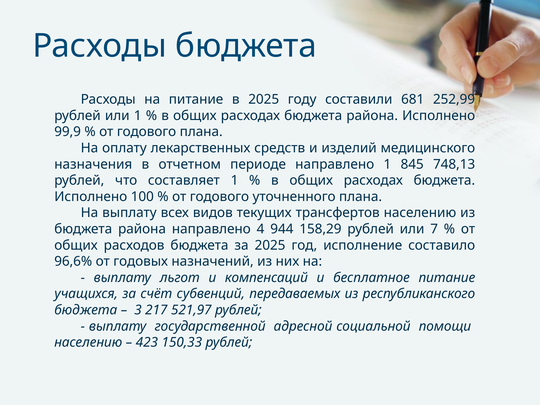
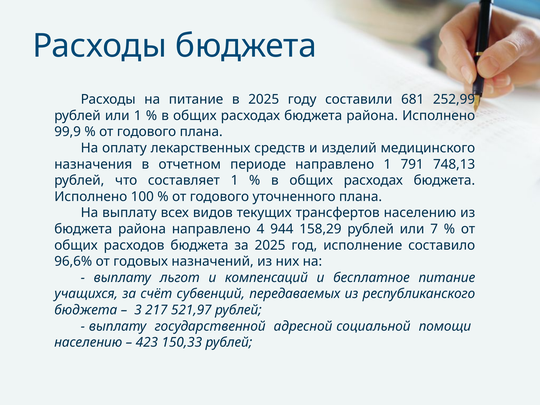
845: 845 -> 791 (412, 164)
